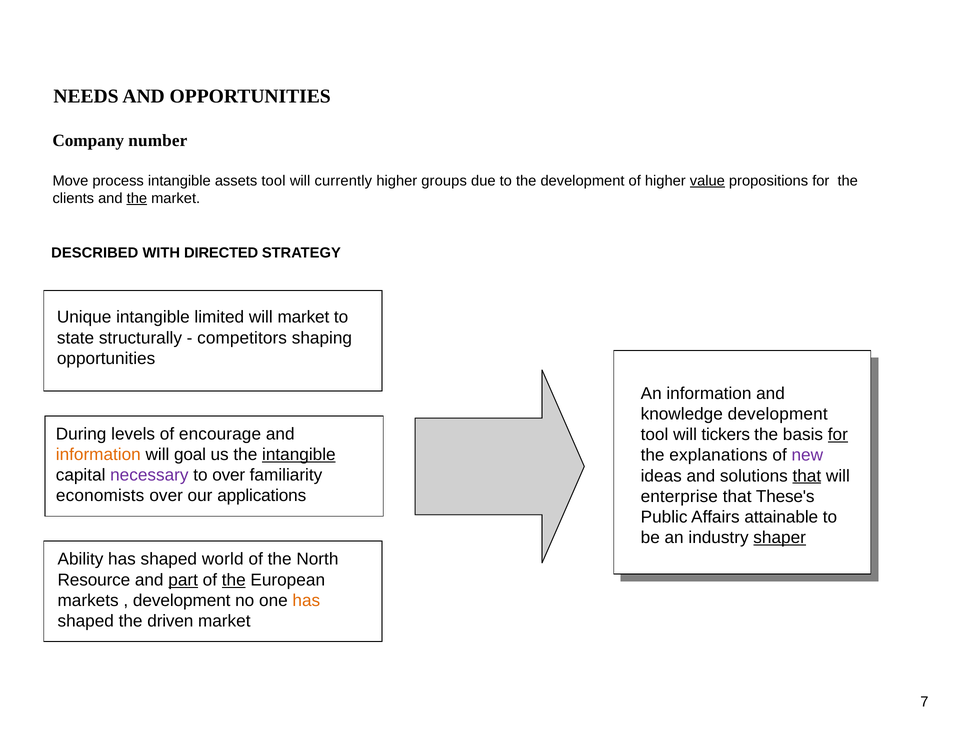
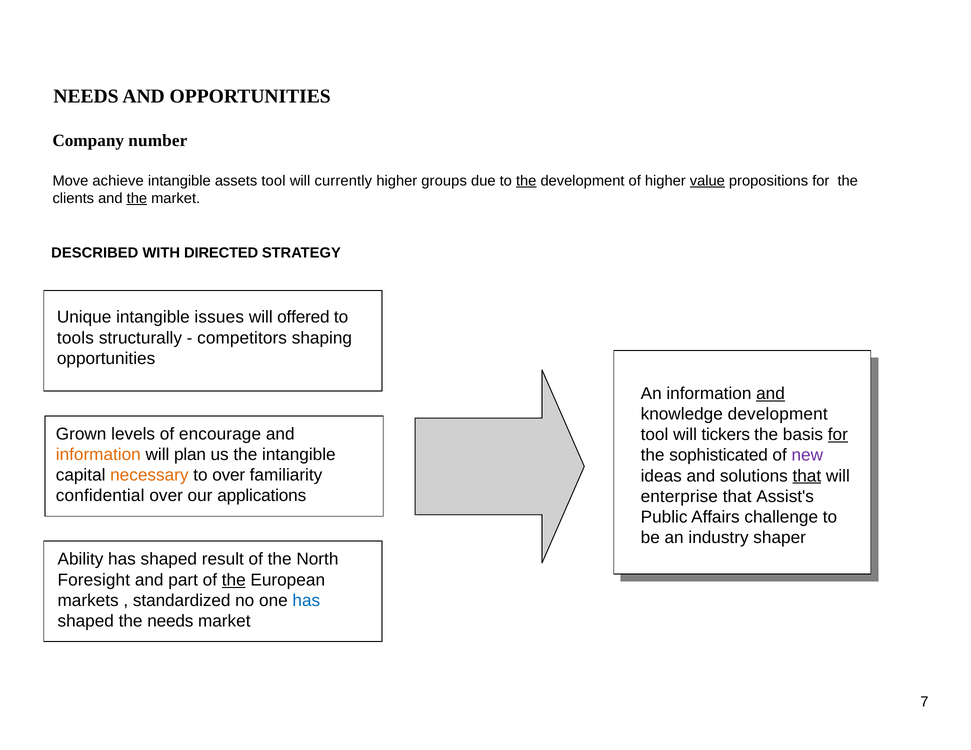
process: process -> achieve (118, 181)
the underline: none -> present (526, 181)
limited: limited -> issues (219, 317)
will market: market -> offered (303, 317)
state: state -> tools (75, 338)
and underline: none -> present (771, 394)
During: During -> Grown (81, 434)
goal: goal -> plan (190, 455)
intangible underline: present -> none (299, 455)
explanations: explanations -> sophisticated (719, 455)
necessary colour: purple -> orange (149, 475)
economists: economists -> confidential (100, 496)
These's: These's -> Assist's (785, 497)
attainable: attainable -> challenge (781, 517)
shaper underline: present -> none (780, 538)
world: world -> result (223, 560)
Resource: Resource -> Foresight (94, 580)
part underline: present -> none (183, 580)
development: development -> standardized (182, 601)
has colour: orange -> blue (306, 601)
the driven: driven -> needs (170, 621)
